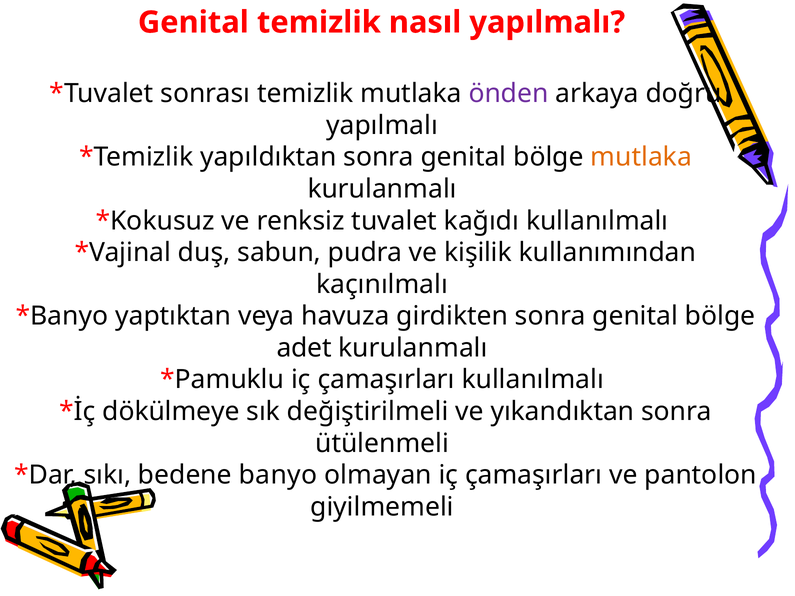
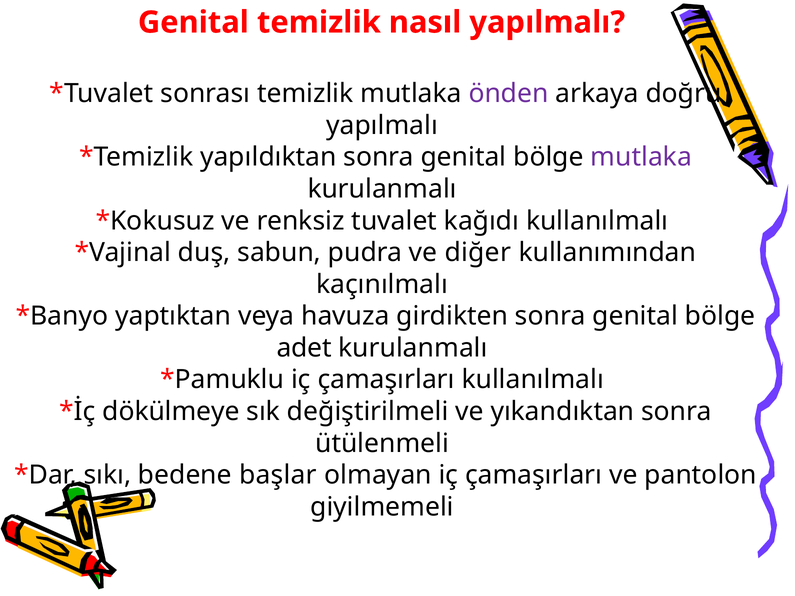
mutlaka colour: orange -> purple (641, 157)
kişilik: kişilik -> diğer (478, 253)
banyo: banyo -> başlar (278, 475)
